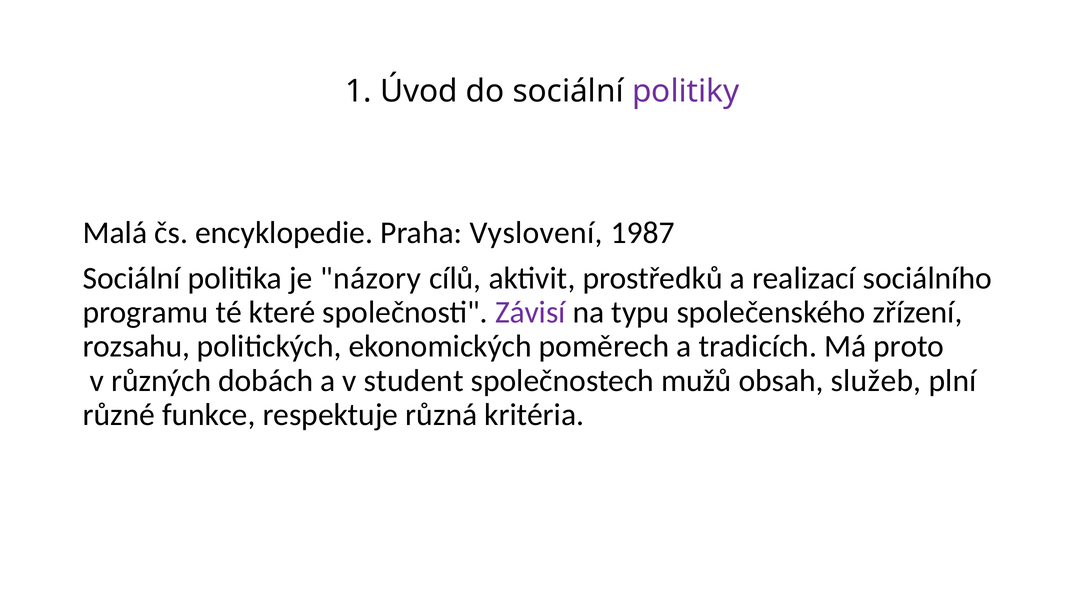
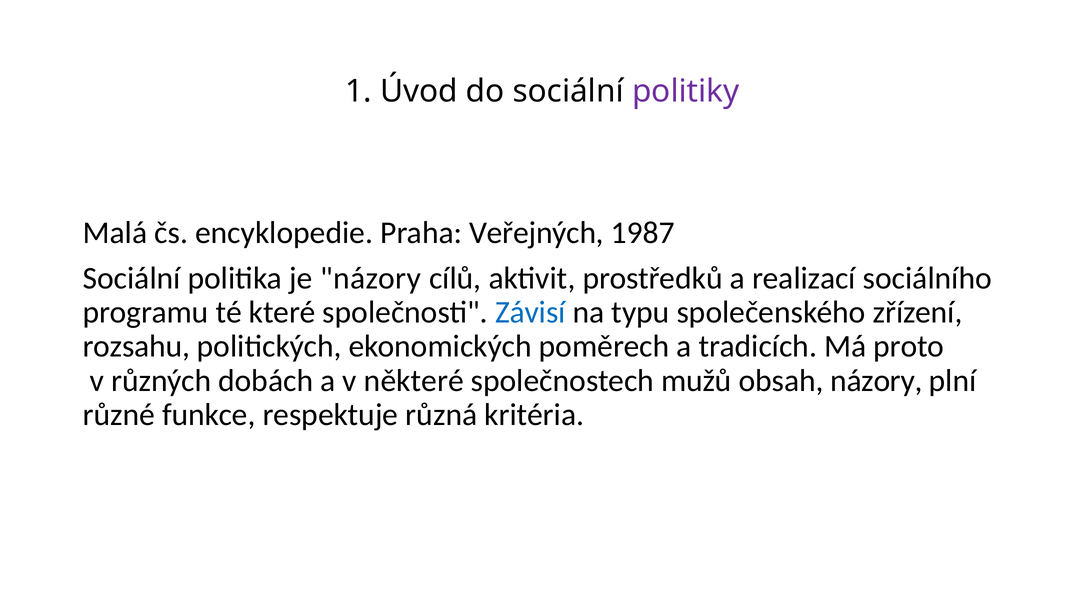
Vyslovení: Vyslovení -> Veřejných (537, 233)
Závisí colour: purple -> blue (530, 312)
student: student -> některé (414, 381)
obsah služeb: služeb -> názory (876, 381)
